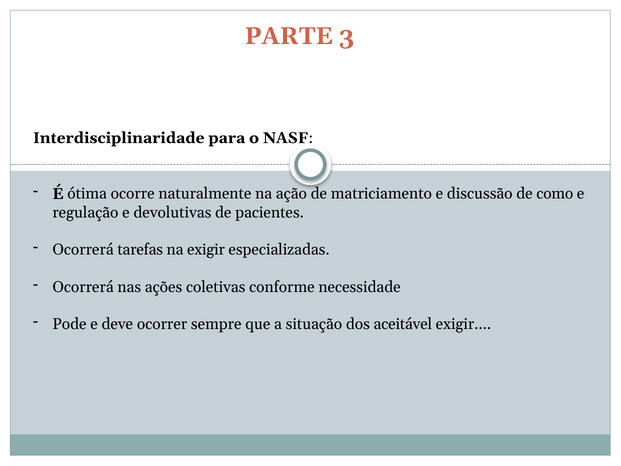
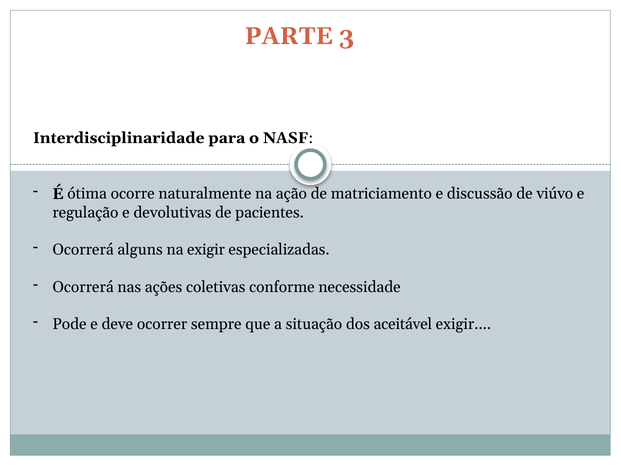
como: como -> viúvo (555, 194)
tarefas: tarefas -> alguns (140, 250)
